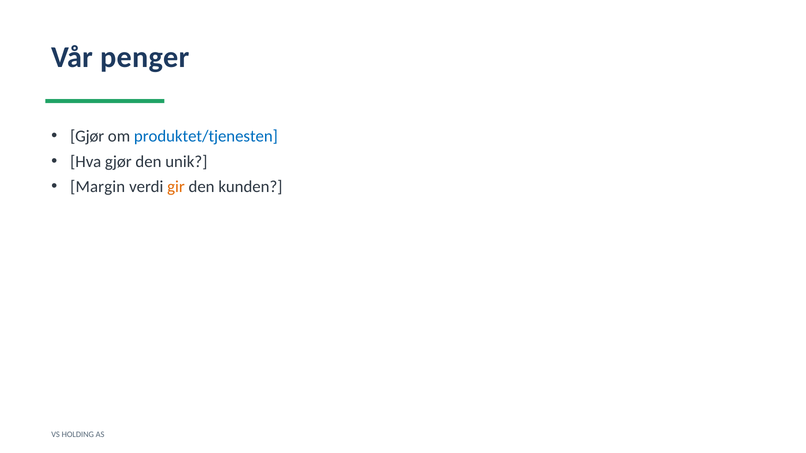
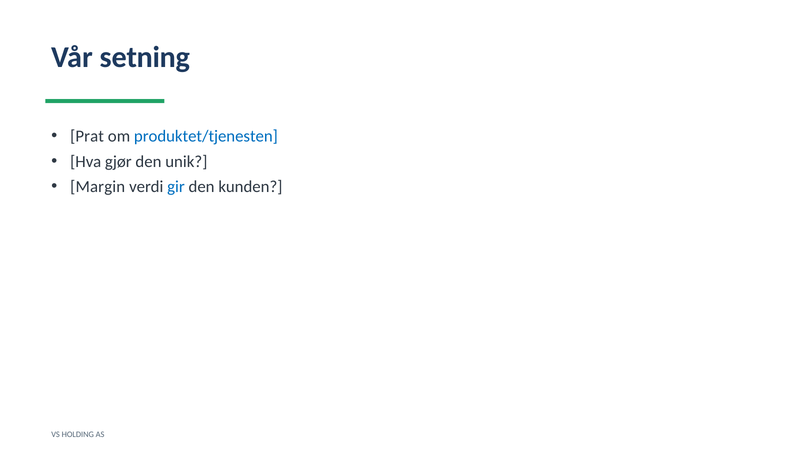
penger: penger -> setning (145, 58)
Gjør: Gjør -> Prat (87, 137)
gir colour: orange -> blue (176, 187)
